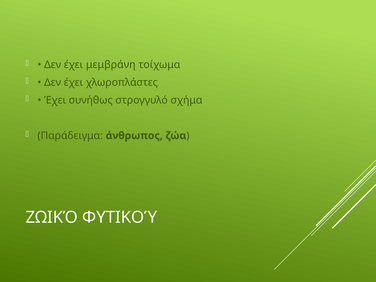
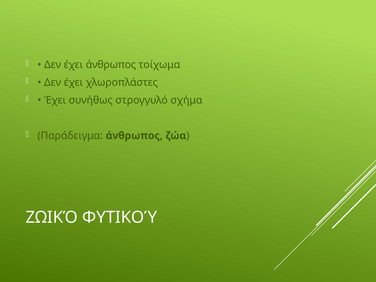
έχει μεμβράνη: μεμβράνη -> άνθρωπος (111, 65)
